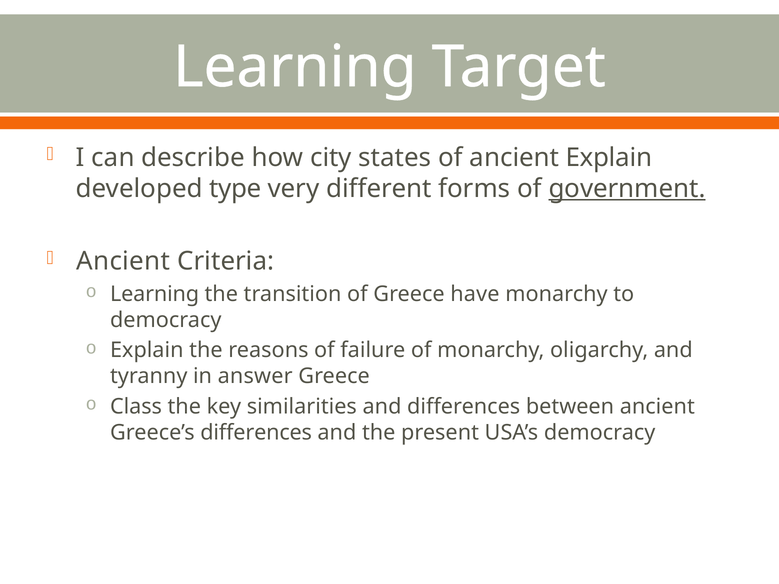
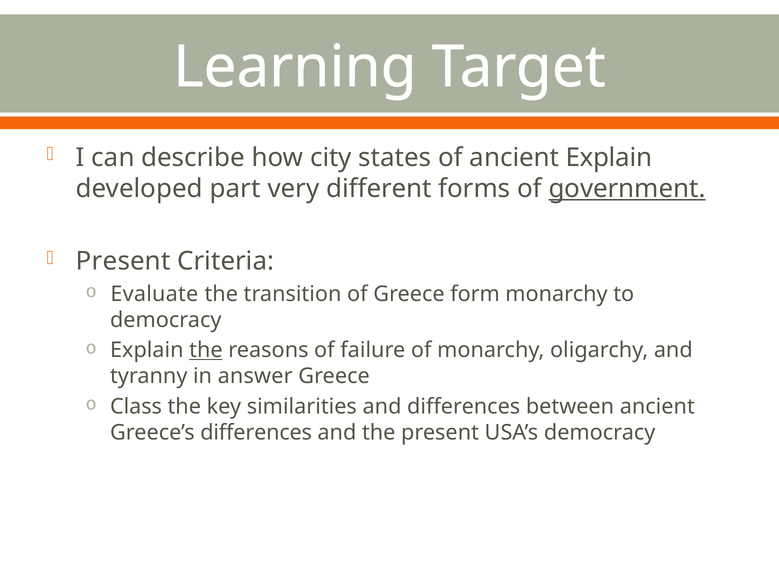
type: type -> part (235, 189)
Ancient: Ancient -> Present (123, 261)
Learning: Learning -> Evaluate (154, 294)
have: have -> form (475, 294)
the underline: none -> present (206, 350)
